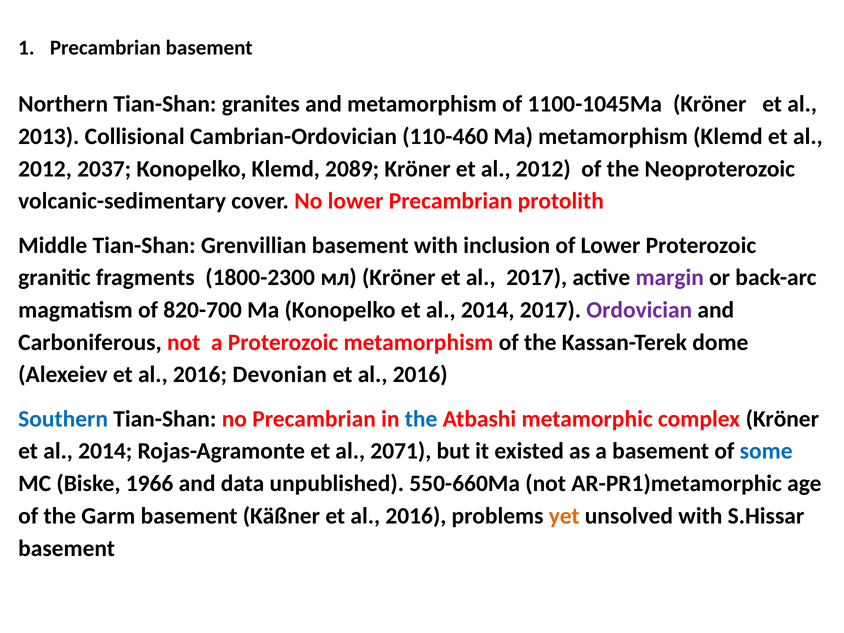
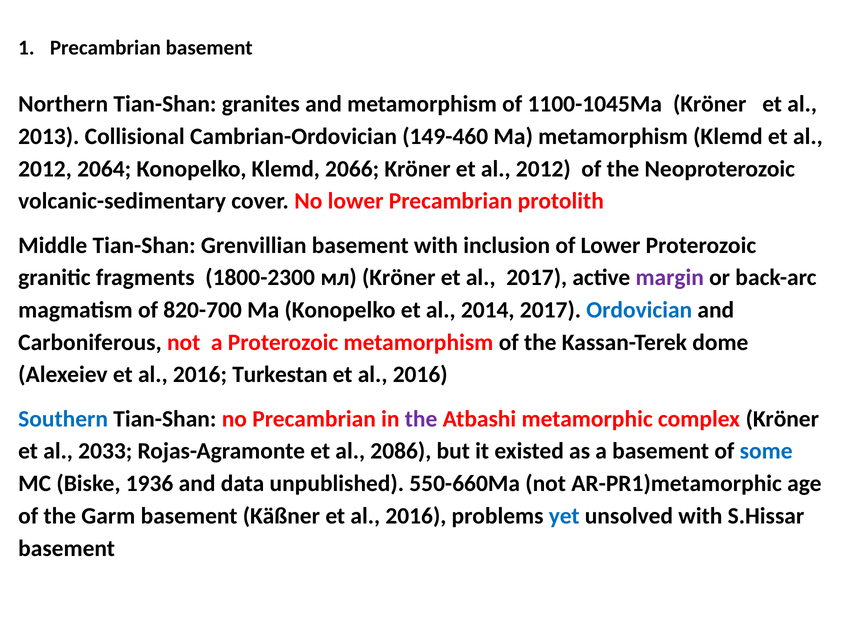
110-460: 110-460 -> 149-460 (445, 136)
2037: 2037 -> 2064 (104, 169)
2089: 2089 -> 2066 (352, 169)
Ordovician colour: purple -> blue (639, 310)
Devonian: Devonian -> Turkestan (280, 375)
the colour: blue -> purple (421, 419)
2014: 2014 -> 2033 (105, 451)
2071: 2071 -> 2086 (401, 451)
1966: 1966 -> 1936 (150, 484)
yet colour: orange -> blue (564, 516)
